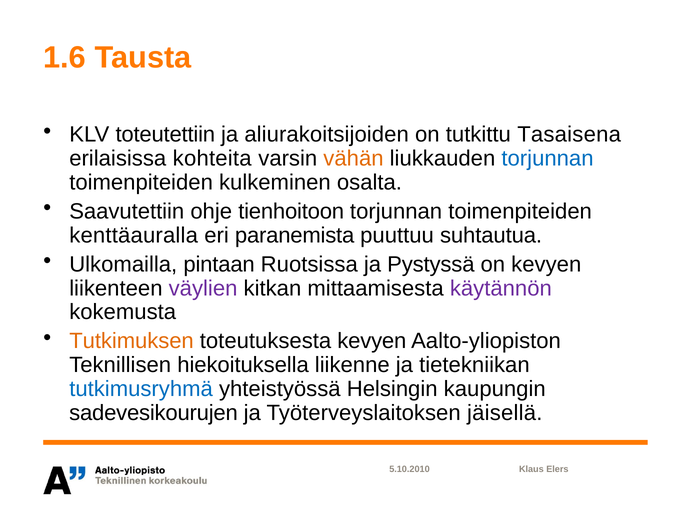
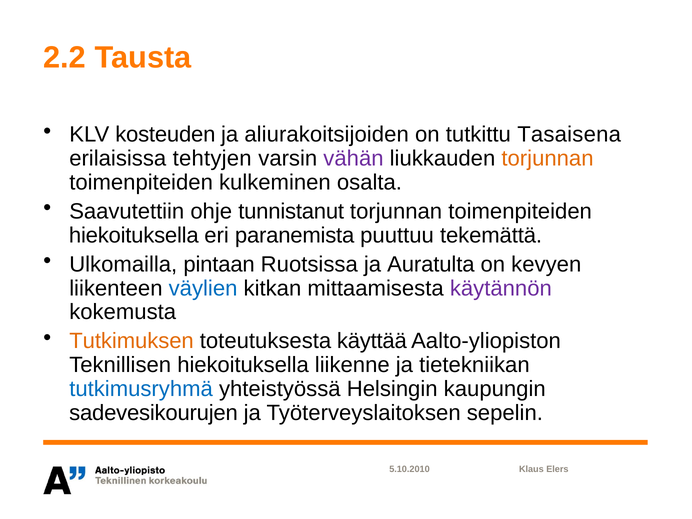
1.6: 1.6 -> 2.2 (65, 58)
toteutettiin: toteutettiin -> kosteuden (165, 135)
kohteita: kohteita -> tehtyjen (212, 159)
vähän colour: orange -> purple (353, 159)
torjunnan colour: blue -> orange (548, 159)
tienhoitoon: tienhoitoon -> tunnistanut (291, 211)
kenttäauralla: kenttäauralla -> hiekoituksella (134, 235)
suhtautua: suhtautua -> tekemättä (491, 235)
Pystyssä: Pystyssä -> Auratulta (431, 264)
väylien colour: purple -> blue (203, 288)
toteutuksesta kevyen: kevyen -> käyttää (372, 341)
jäisellä: jäisellä -> sepelin (505, 413)
